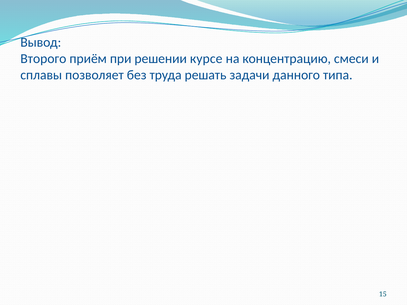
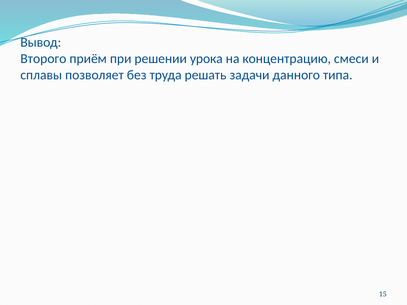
курсе: курсе -> урока (206, 59)
